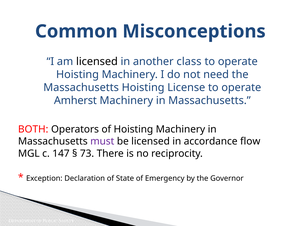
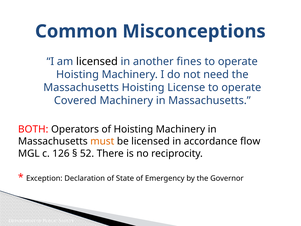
class: class -> fines (189, 61)
Amherst: Amherst -> Covered (75, 101)
must colour: purple -> orange (102, 141)
147: 147 -> 126 (61, 153)
73: 73 -> 52 (87, 153)
